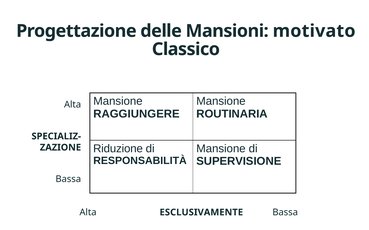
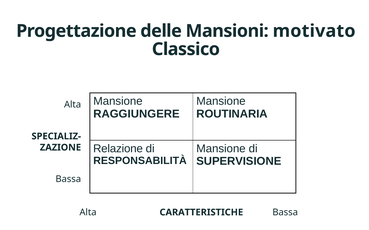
Riduzione: Riduzione -> Relazione (118, 149)
ESCLUSIVAMENTE: ESCLUSIVAMENTE -> CARATTERISTICHE (201, 213)
